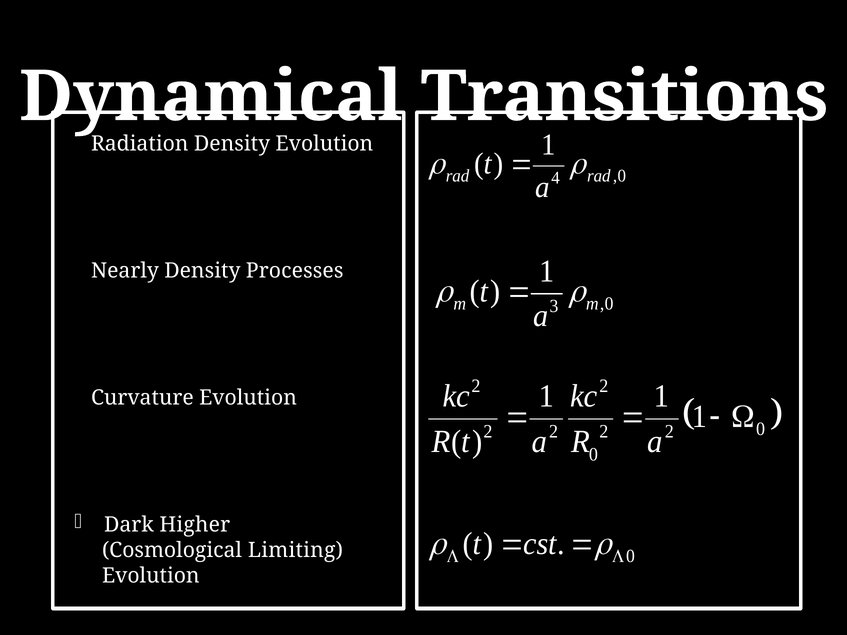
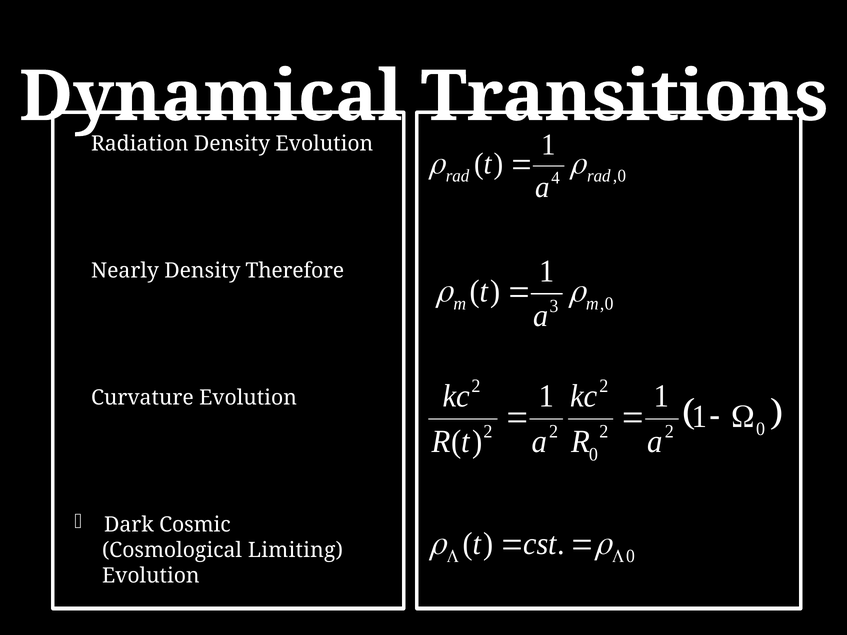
Processes: Processes -> Therefore (295, 271)
Higher: Higher -> Cosmic (195, 525)
